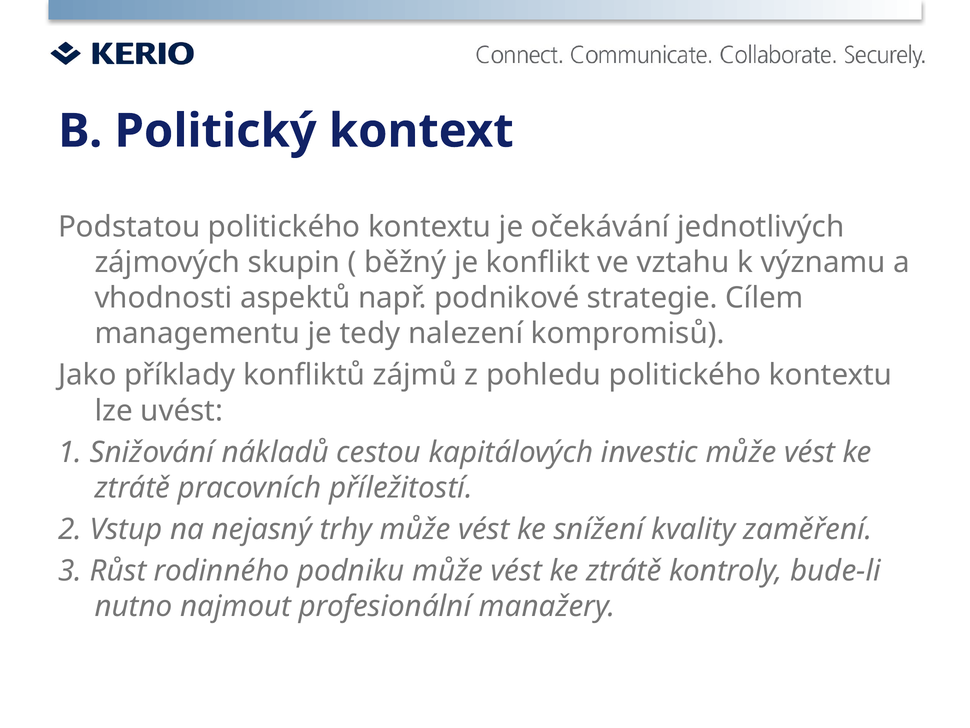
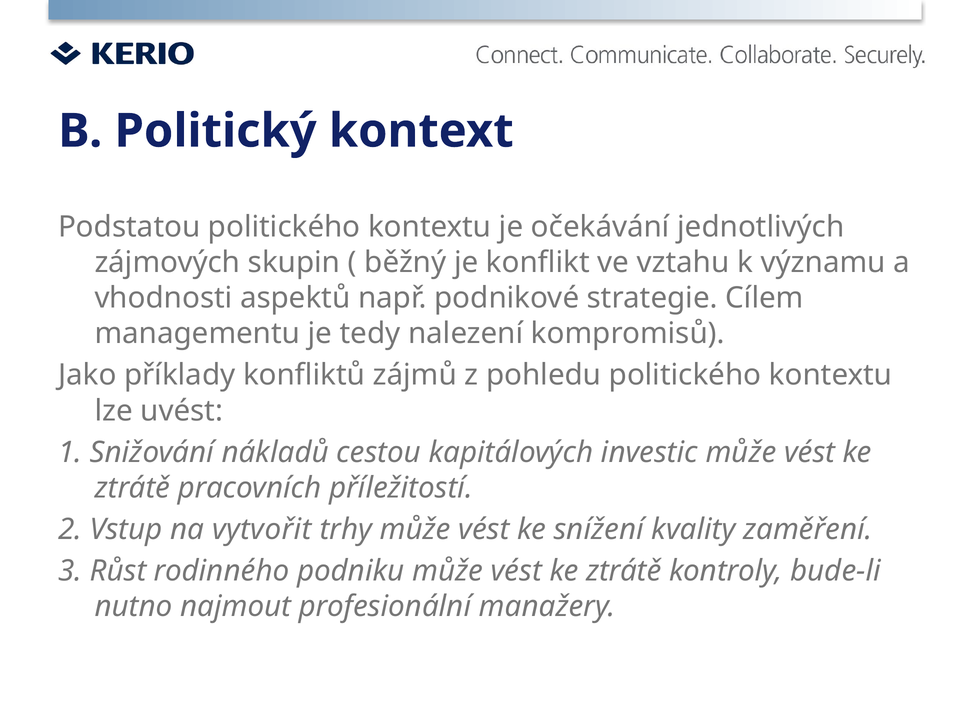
nejasný: nejasný -> vytvořit (262, 529)
